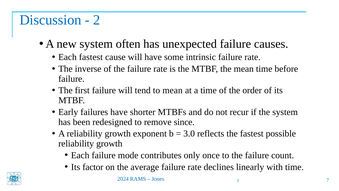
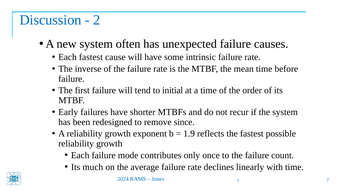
to mean: mean -> initial (173, 90)
3.0: 3.0 -> 1.9 (189, 133)
factor: factor -> much (93, 167)
